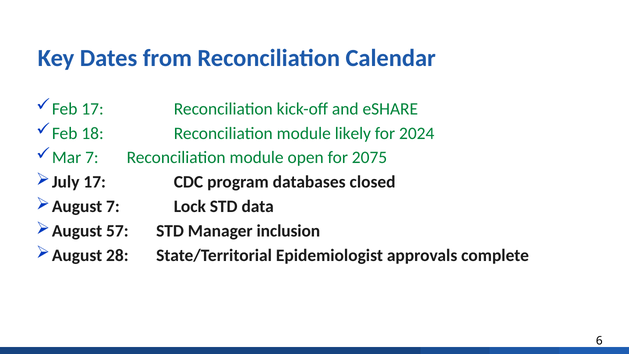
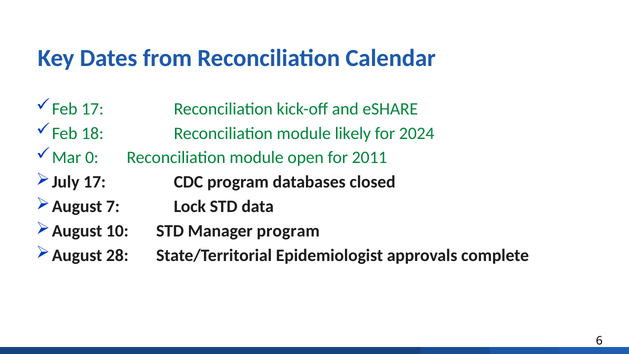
Mar 7: 7 -> 0 (92, 158)
2075: 2075 -> 2011 (370, 158)
57: 57 -> 10 (117, 231)
Manager inclusion: inclusion -> program (288, 231)
